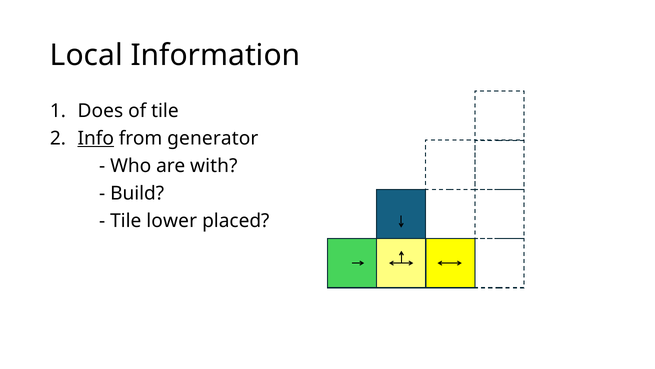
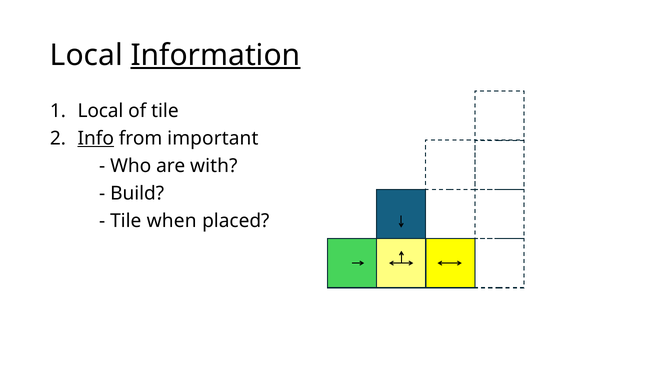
Information underline: none -> present (215, 55)
Does: Does -> Local (100, 111)
generator: generator -> important (213, 138)
lower: lower -> when (172, 221)
